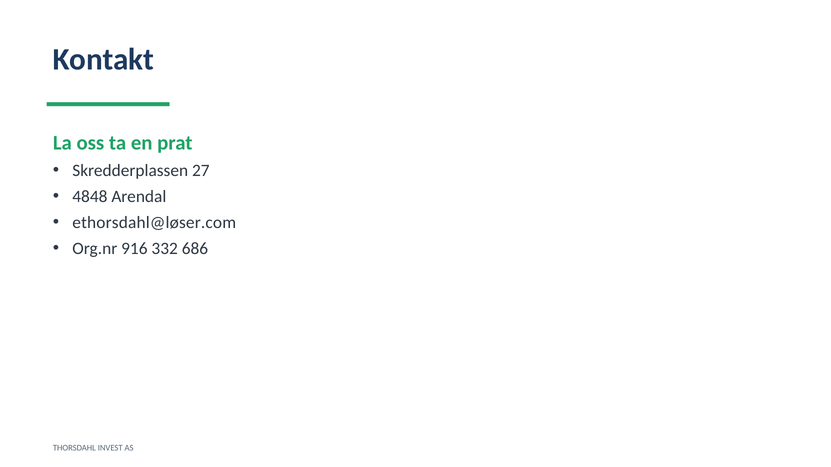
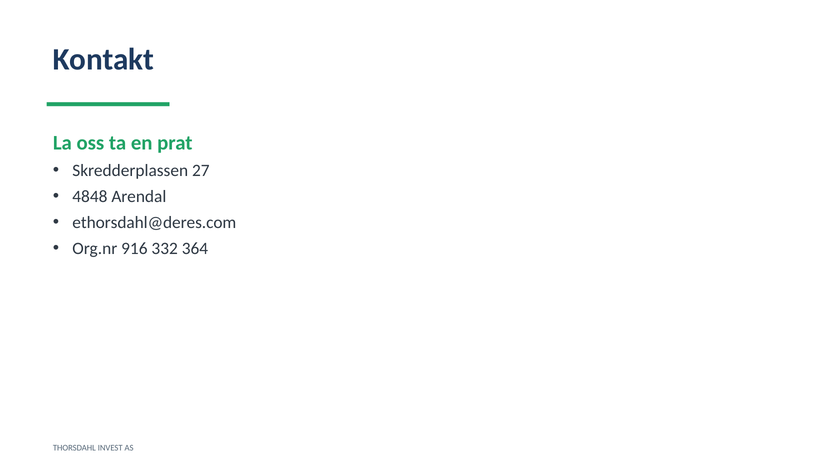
ethorsdahl@løser.com: ethorsdahl@løser.com -> ethorsdahl@deres.com (154, 223)
686: 686 -> 364 (195, 249)
